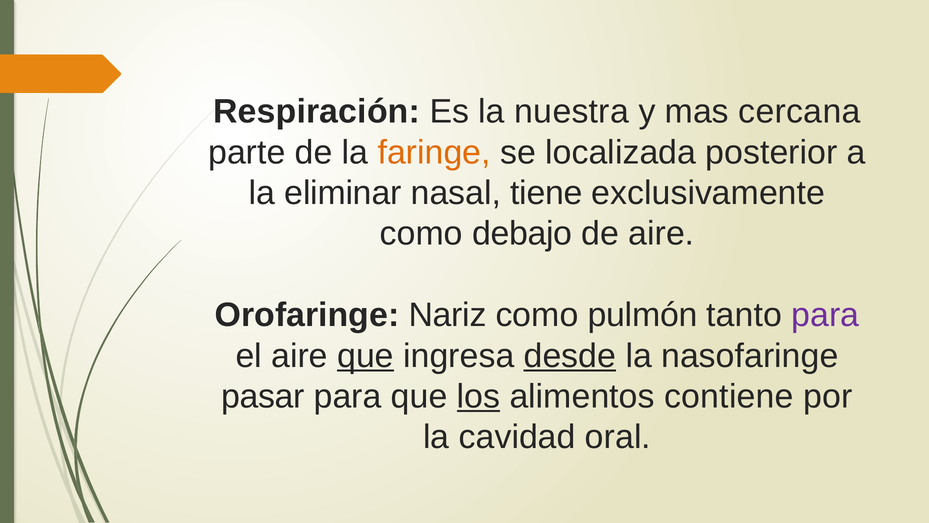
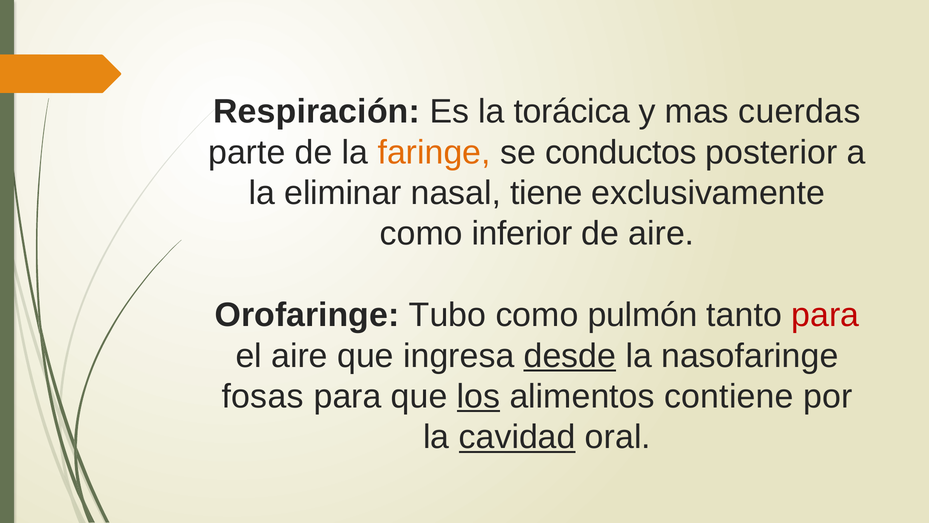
nuestra: nuestra -> torácica (572, 112)
cercana: cercana -> cuerdas (799, 112)
localizada: localizada -> conductos (621, 152)
debajo: debajo -> inferior (522, 234)
Nariz: Nariz -> Tubo (448, 315)
para colour: purple -> red (825, 315)
que underline: present -> none (365, 356)
pasar: pasar -> fosas (263, 396)
cavidad underline: none -> present (517, 437)
